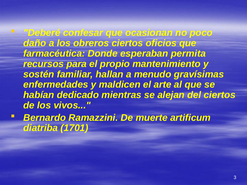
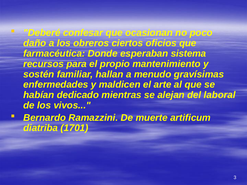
permita: permita -> sistema (188, 54)
del ciertos: ciertos -> laboral (220, 95)
